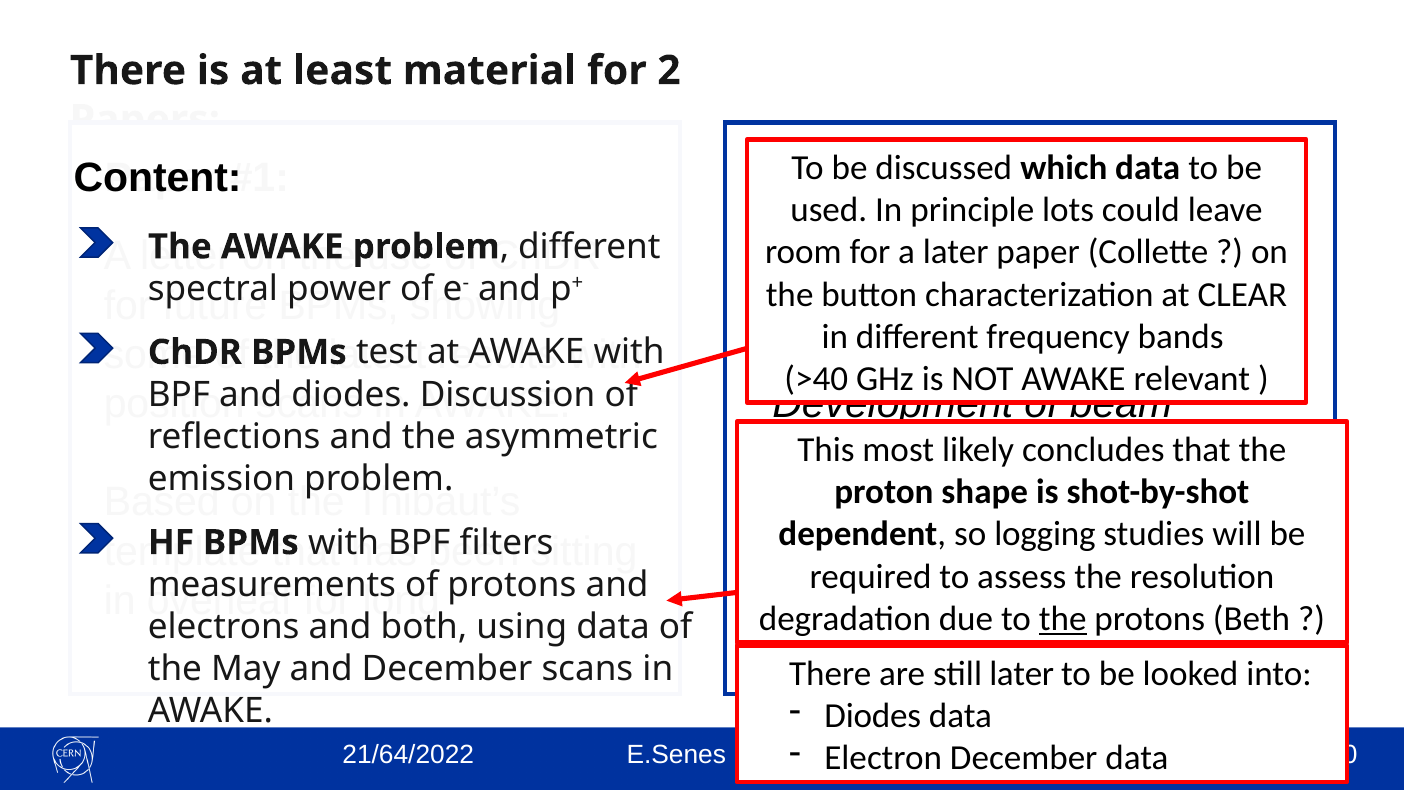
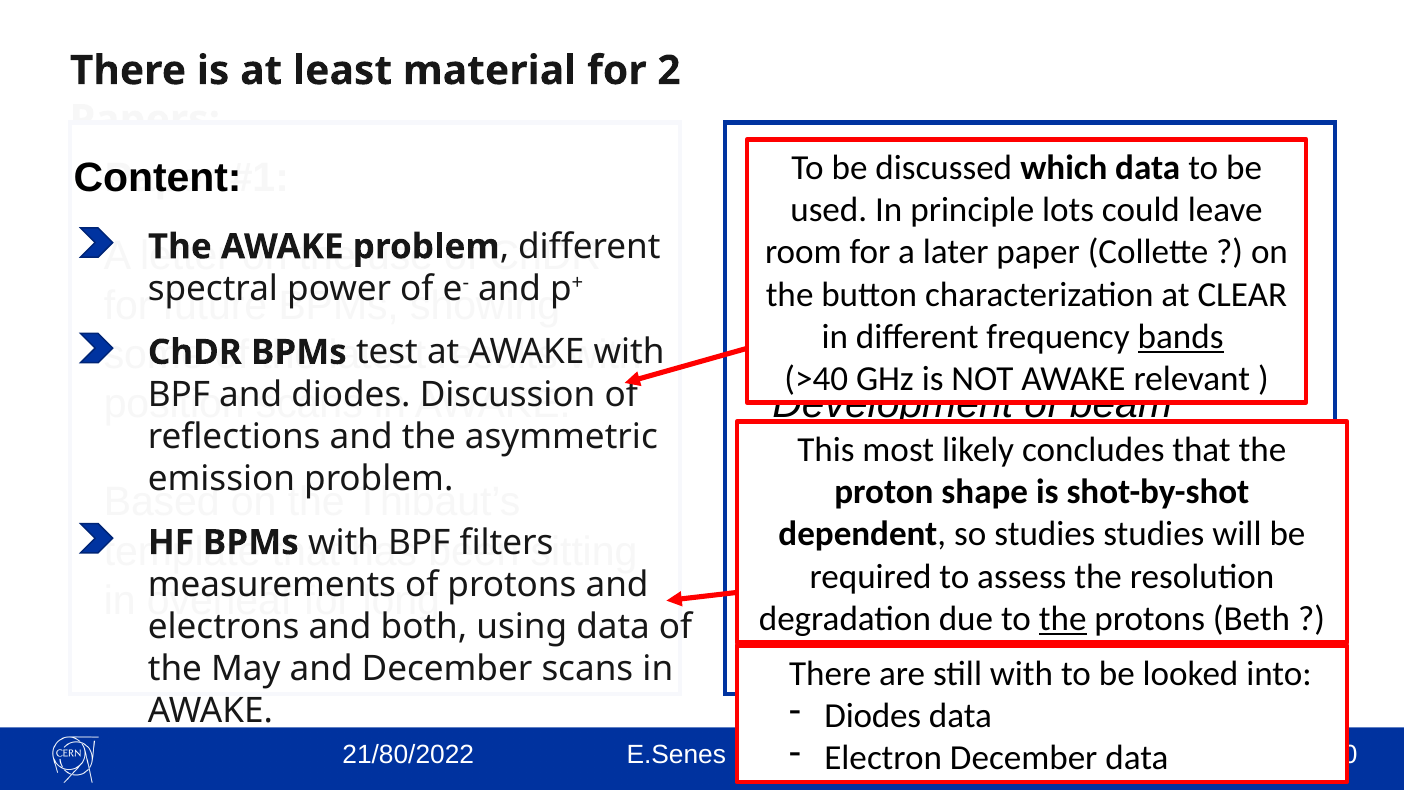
bands underline: none -> present (1181, 337)
logging: logging -> studies (1045, 534)
still later: later -> with (1022, 674)
21/64/2022: 21/64/2022 -> 21/80/2022 (408, 754)
